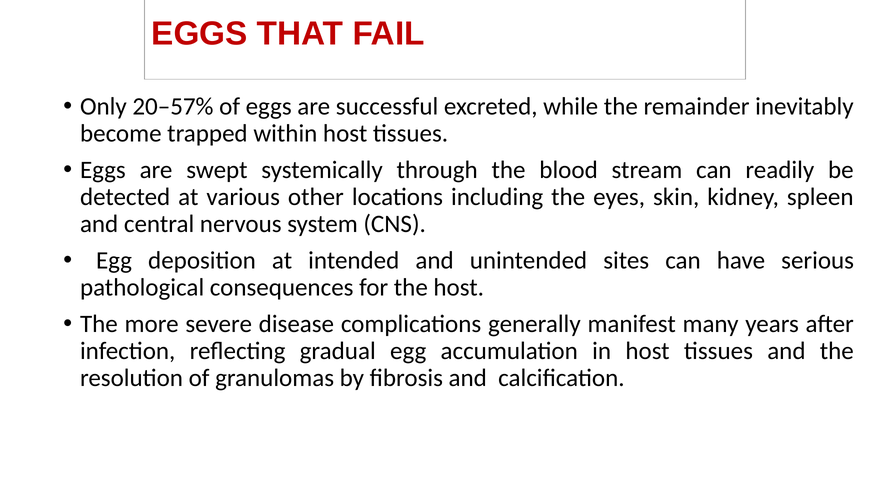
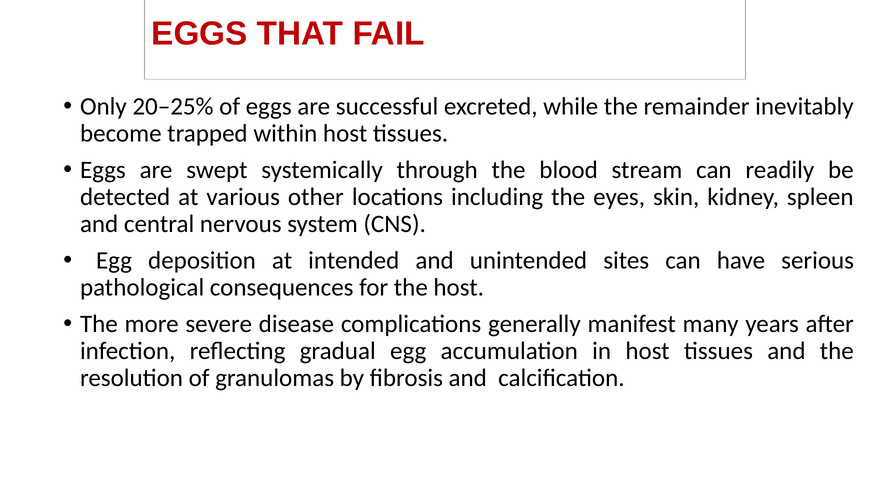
20–57%: 20–57% -> 20–25% (173, 106)
